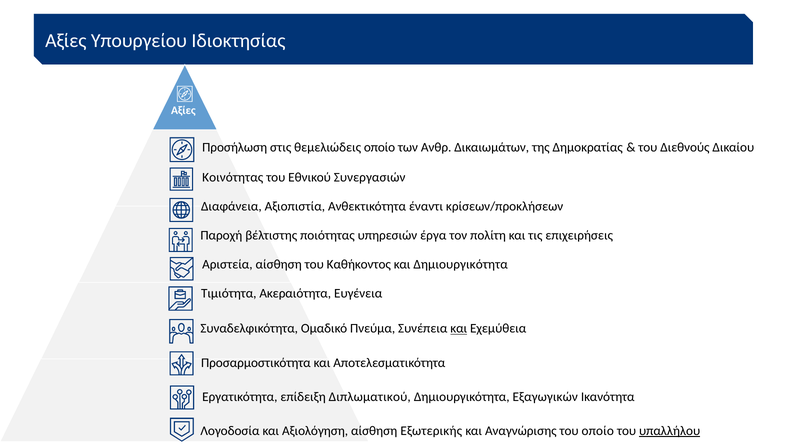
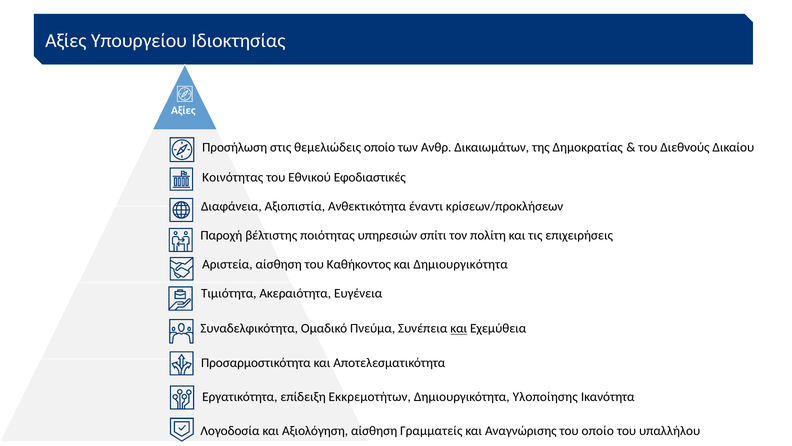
Συνεργασιών: Συνεργασιών -> Εφοδιαστικές (370, 177)
έργα: έργα -> σπίτι (433, 235)
Διπλωματικού: Διπλωματικού -> Εκκρεμοτήτων (370, 396)
Εξαγωγικών: Εξαγωγικών -> Υλοποίησης (545, 396)
Εξωτερικής: Εξωτερικής -> Γραμματείς (431, 430)
υπαλλήλου underline: present -> none (670, 430)
